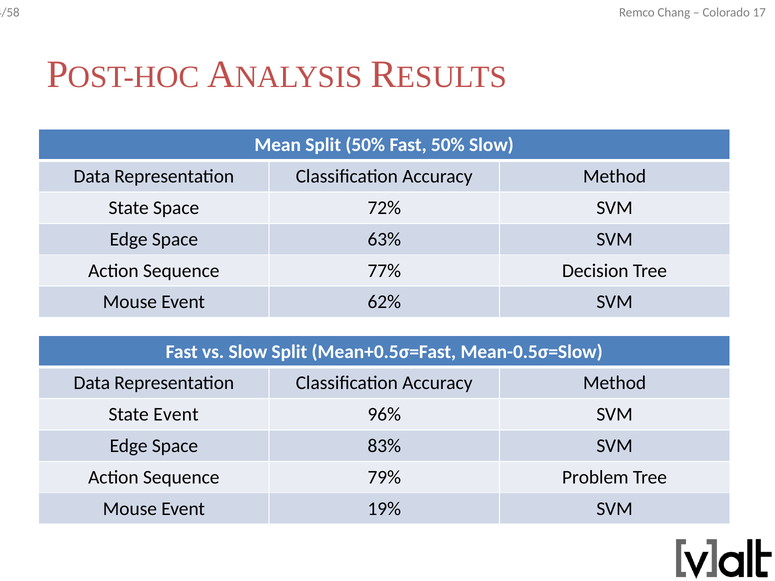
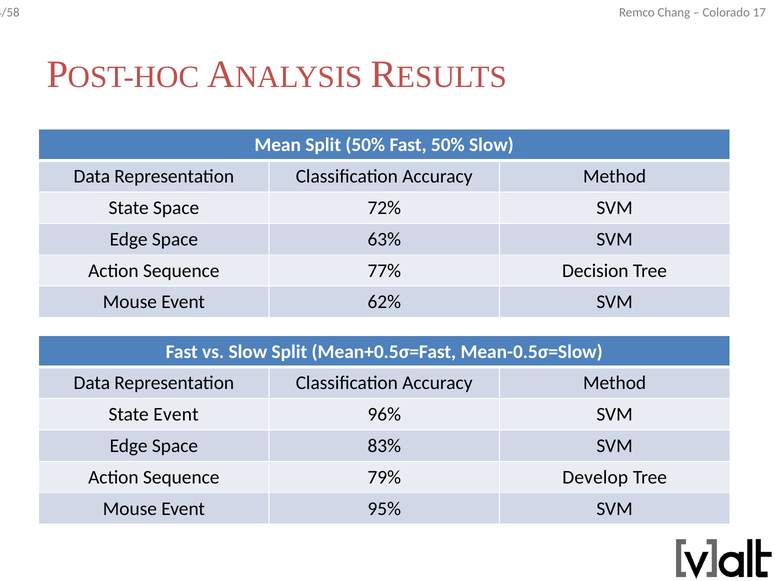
Problem: Problem -> Develop (595, 477)
19%: 19% -> 95% (384, 509)
